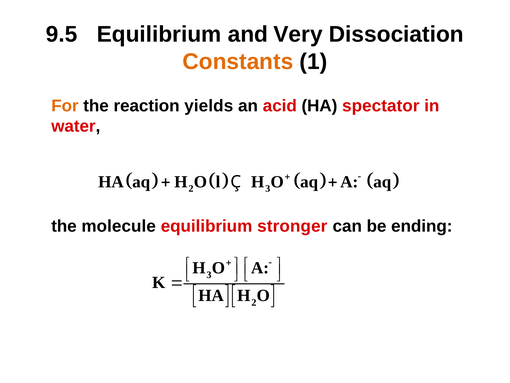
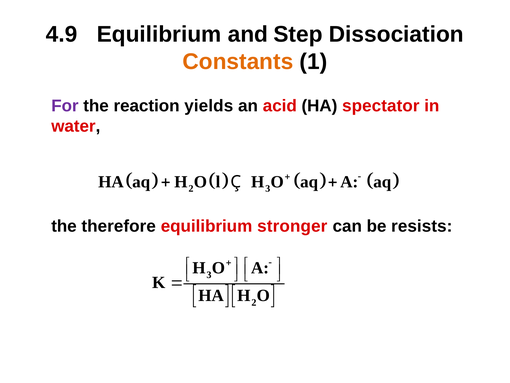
9.5: 9.5 -> 4.9 (62, 34)
Very: Very -> Step (298, 34)
For colour: orange -> purple (65, 106)
molecule: molecule -> therefore (119, 226)
ending: ending -> resists (422, 226)
